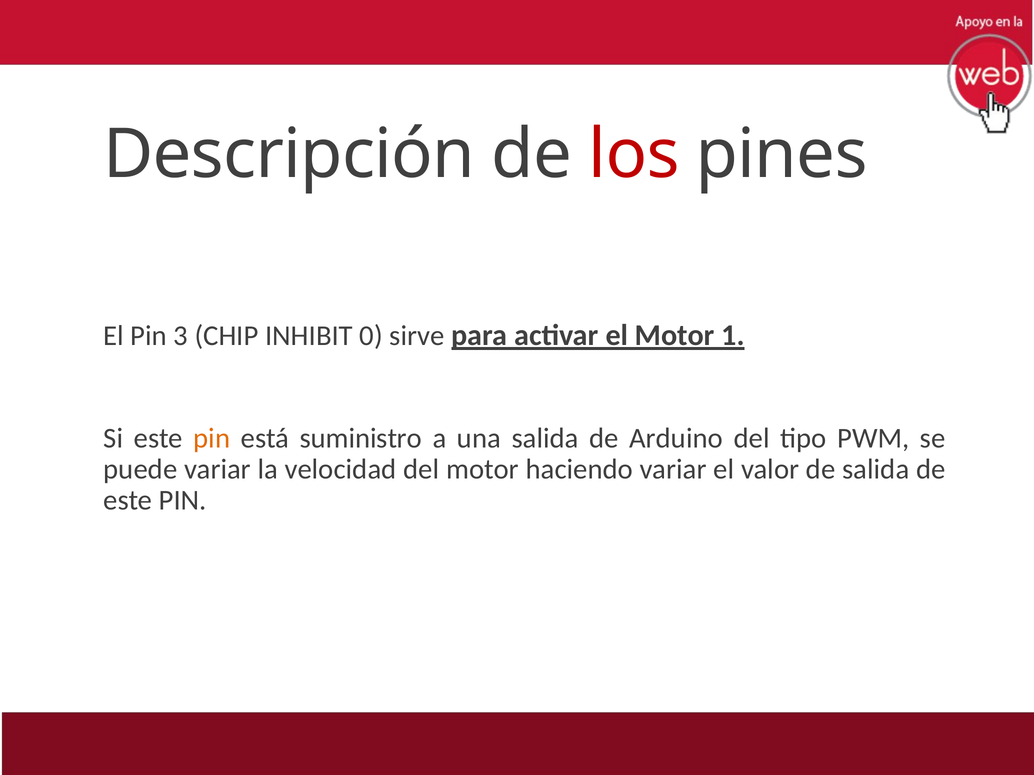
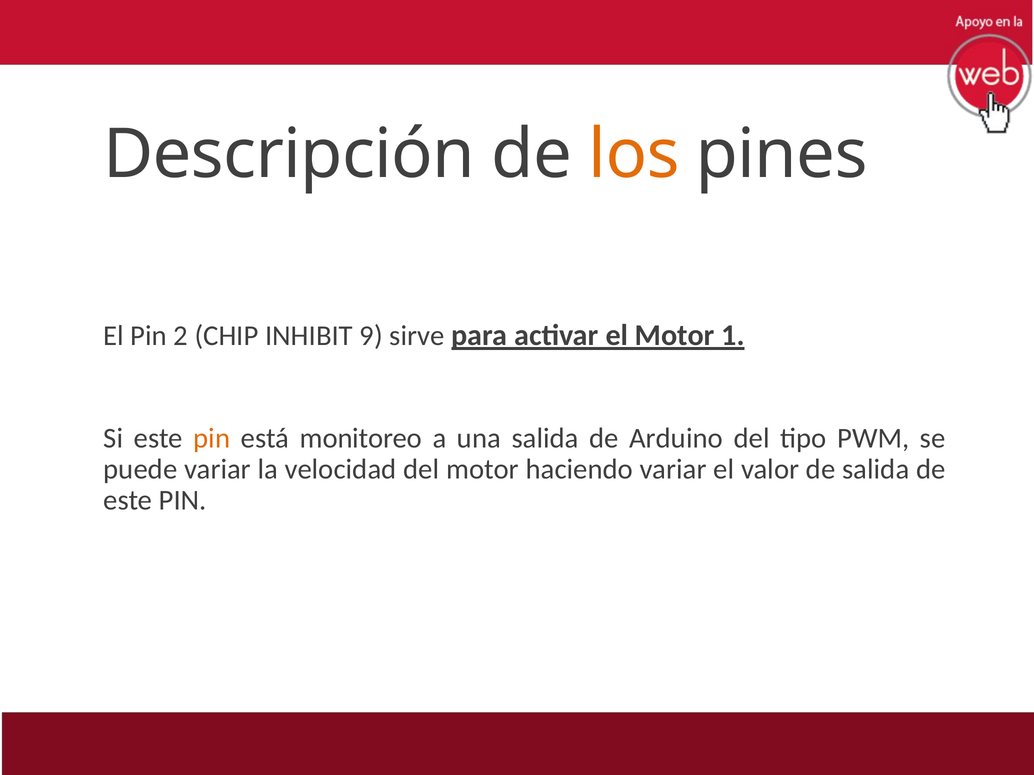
los colour: red -> orange (634, 154)
3: 3 -> 2 (181, 336)
0: 0 -> 9 (371, 336)
suministro: suministro -> monitoreo (361, 439)
